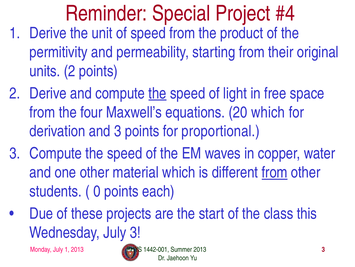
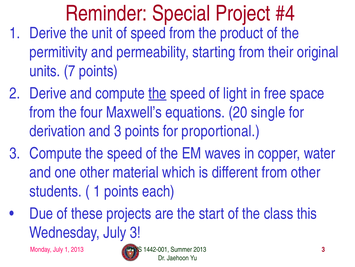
units 2: 2 -> 7 (70, 71)
20 which: which -> single (268, 112)
from underline: present -> none (275, 172)
0: 0 -> 1 (97, 191)
